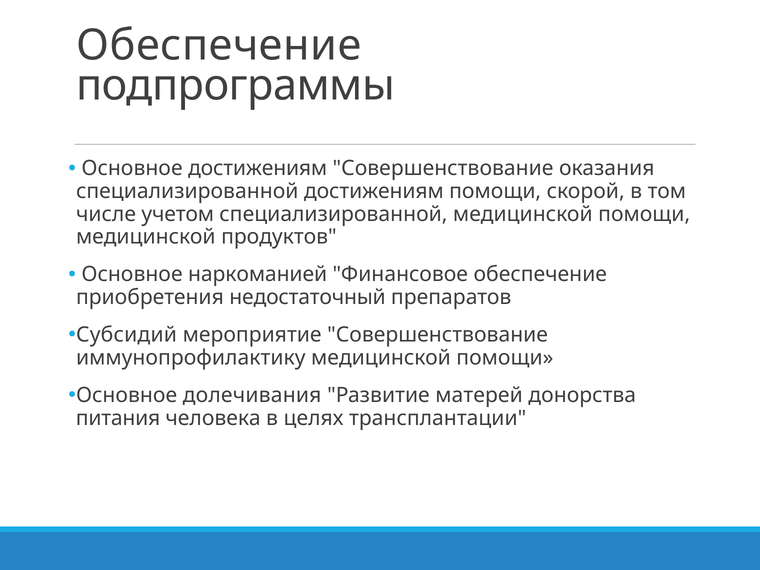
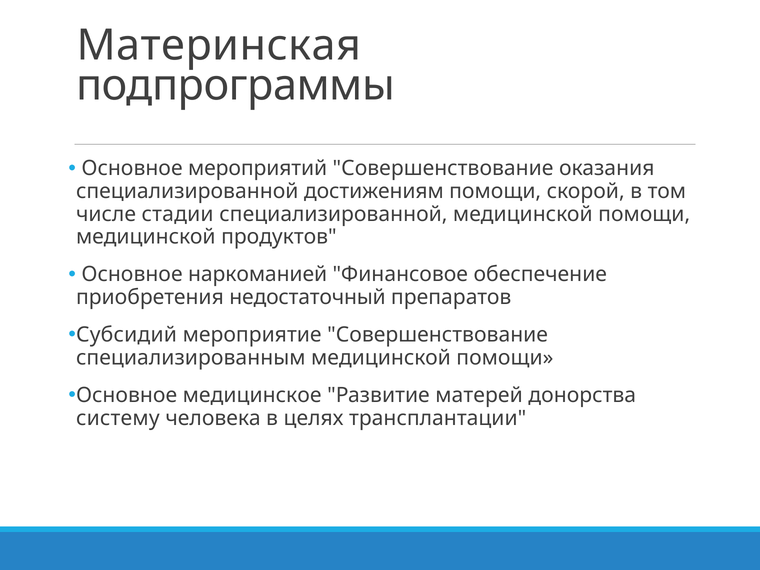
Обеспечение: Обеспечение -> Материнская (219, 45)
Основное достижениям: достижениям -> мероприятий (258, 168)
учетом: учетом -> стадии (178, 214)
иммунопрофилактику: иммунопрофилактику -> специализированным (191, 358)
долечивания: долечивания -> медицинское (252, 395)
питания: питания -> систему (118, 418)
